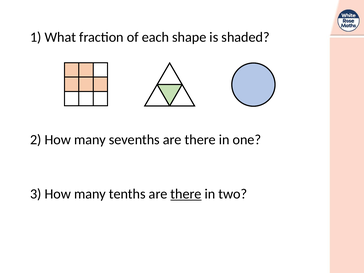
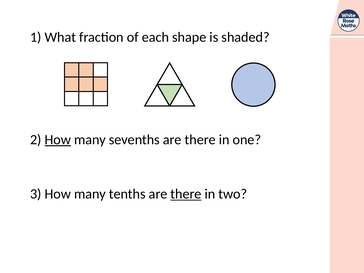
How underline: none -> present (58, 140)
